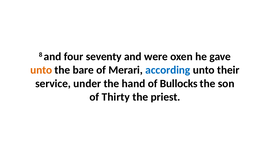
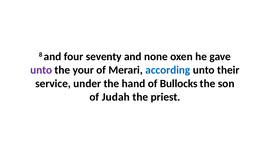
were: were -> none (156, 56)
unto colour: orange -> purple (41, 70)
bare: bare -> your (83, 70)
Thirty: Thirty -> Judah (116, 97)
